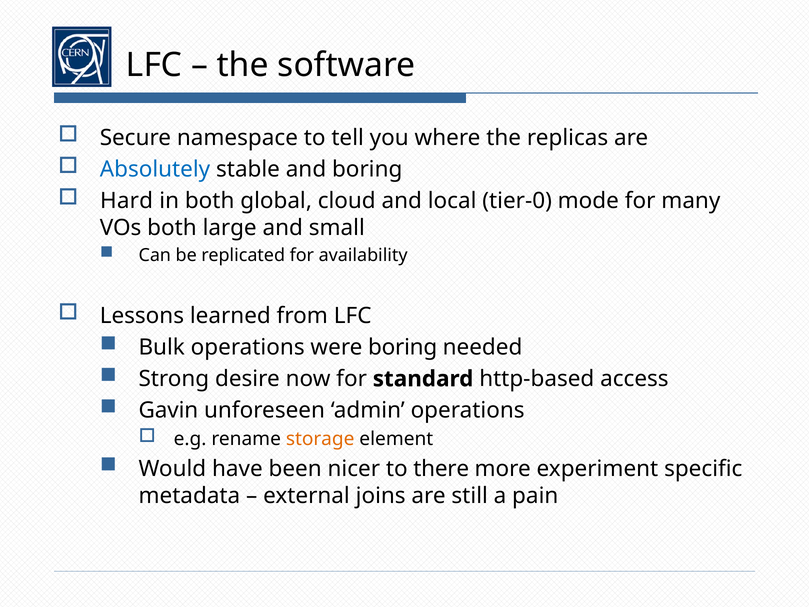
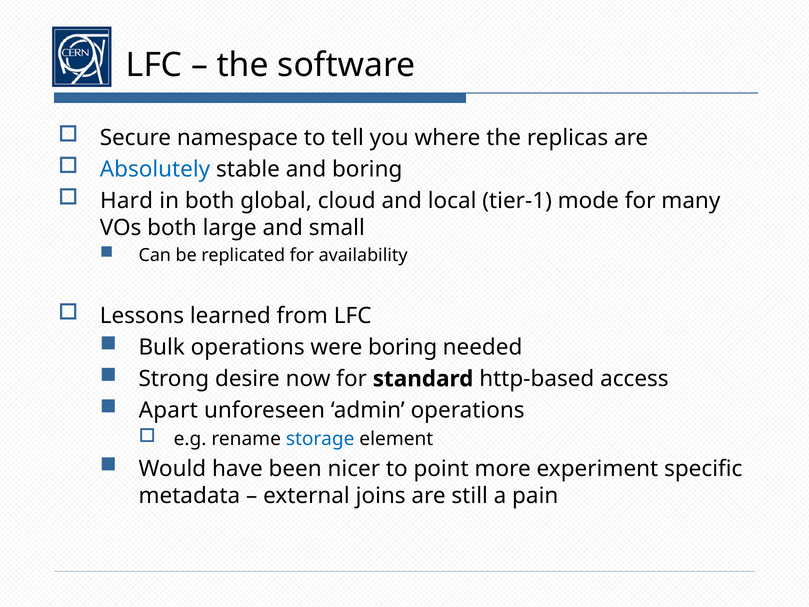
tier-0: tier-0 -> tier-1 (517, 201)
Gavin: Gavin -> Apart (168, 410)
storage colour: orange -> blue (320, 439)
there: there -> point (441, 468)
